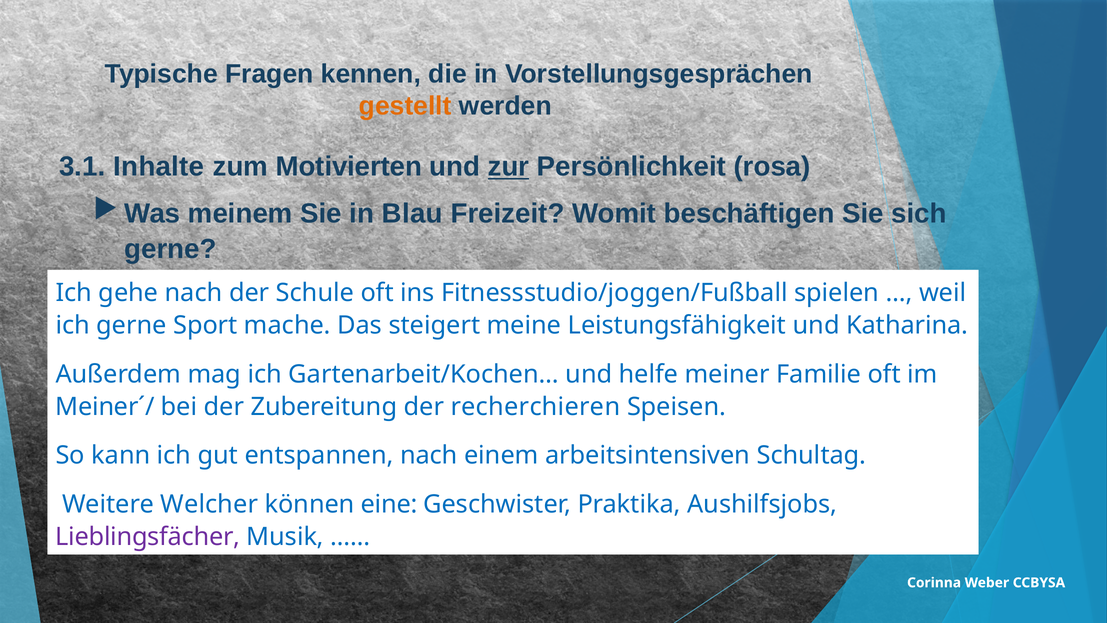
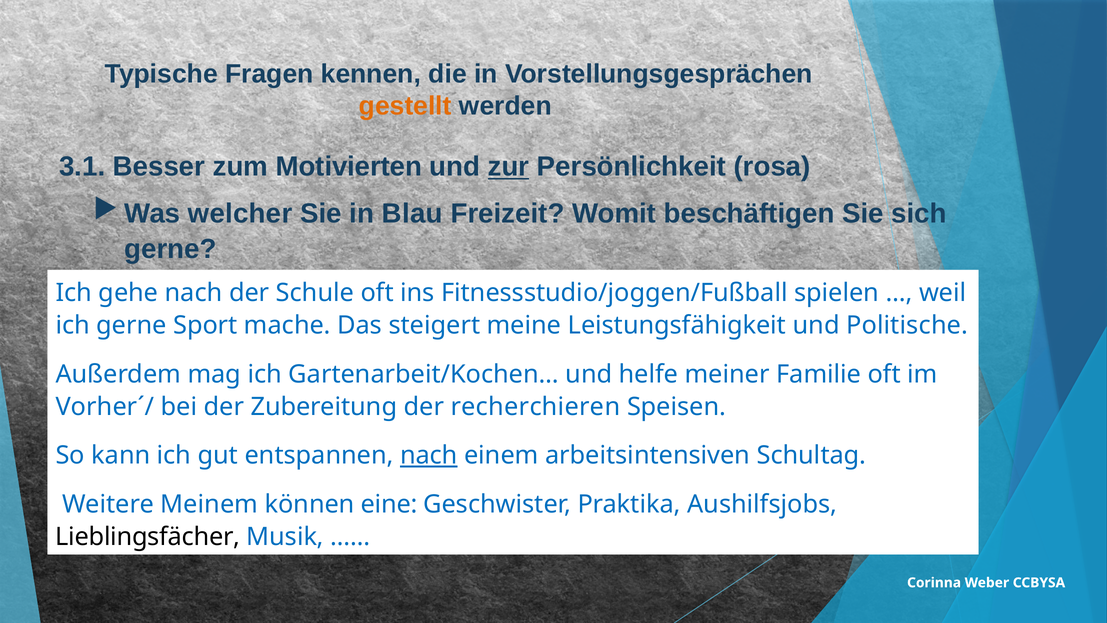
Inhalte: Inhalte -> Besser (159, 167)
meinem: meinem -> welcher (240, 214)
Katharina: Katharina -> Politische (907, 325)
Meiner´/: Meiner´/ -> Vorher´/ (105, 407)
nach underline: none -> present (429, 455)
Welcher: Welcher -> Meinem (209, 504)
Lieblingsfächer colour: purple -> black (148, 537)
